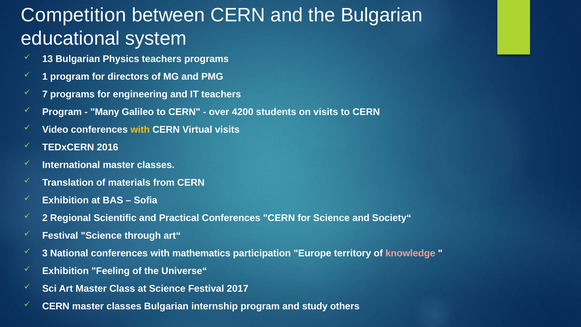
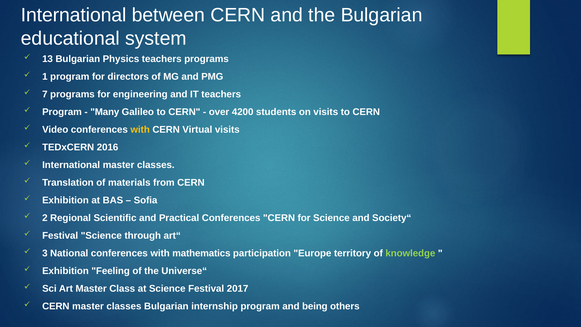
Competition: Competition -> International (74, 15)
knowledge colour: pink -> light green (410, 253)
study: study -> being (315, 306)
